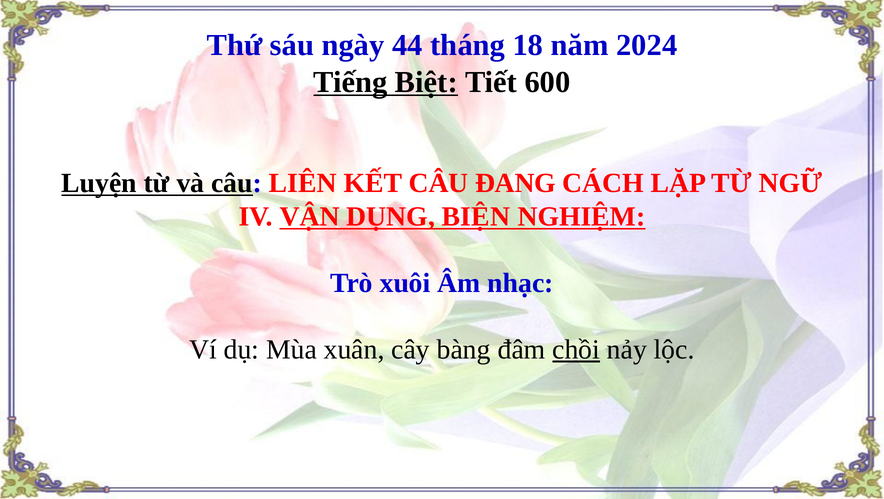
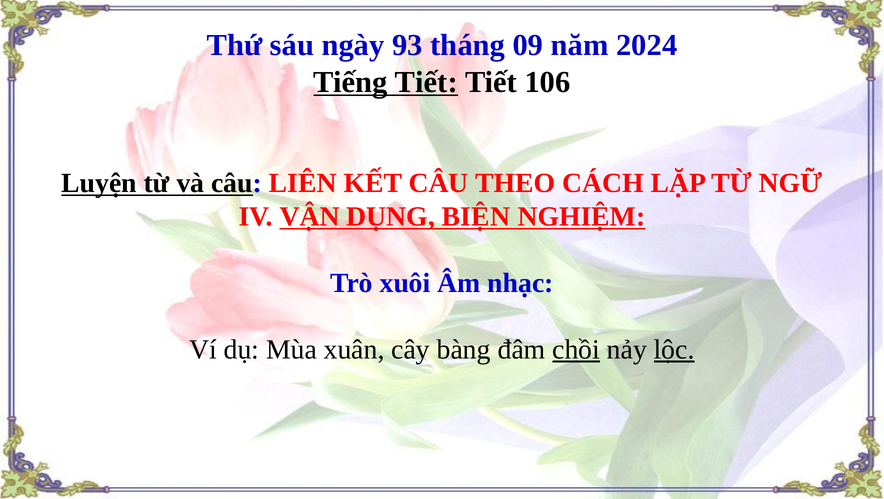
44: 44 -> 93 (407, 45)
18: 18 -> 09 (528, 45)
Tiếng Biệt: Biệt -> Tiết (426, 82)
600: 600 -> 106 (548, 82)
ĐANG: ĐANG -> THEO (515, 183)
lộc underline: none -> present (674, 350)
